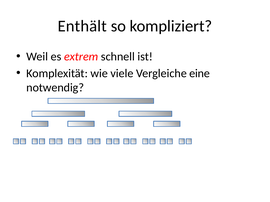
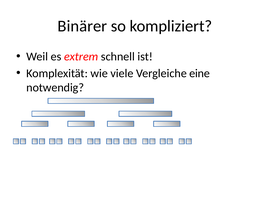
Enthält: Enthält -> Binärer (82, 26)
